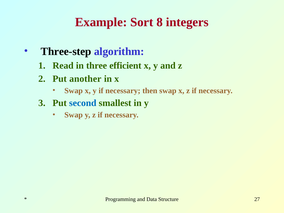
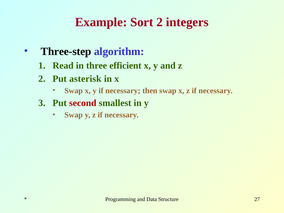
Sort 8: 8 -> 2 (160, 22)
another: another -> asterisk (85, 79)
second colour: blue -> red (83, 103)
